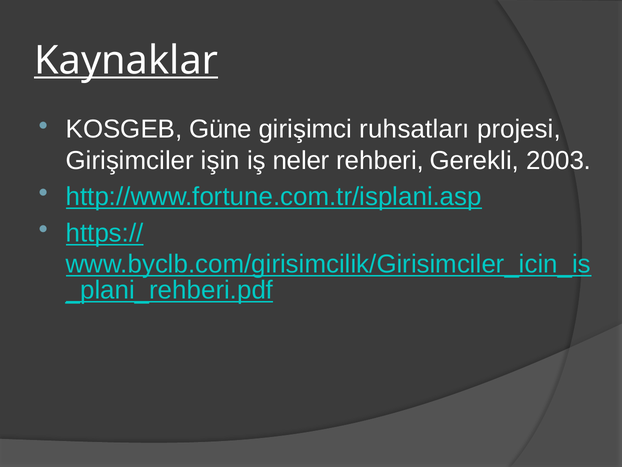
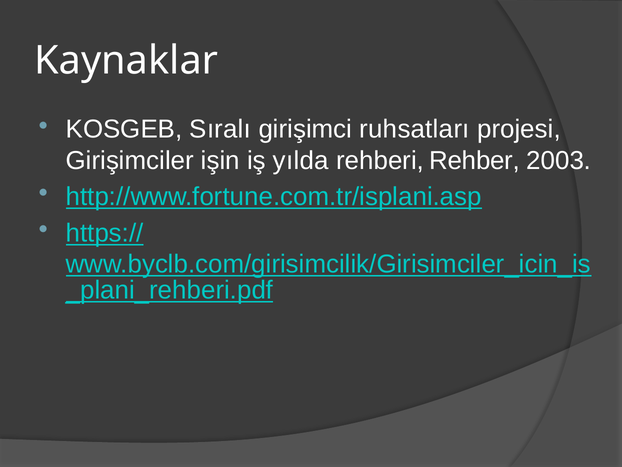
Kaynaklar underline: present -> none (126, 60)
Güne: Güne -> Sıralı (220, 129)
neler: neler -> yılda (301, 160)
Gerekli: Gerekli -> Rehber (475, 160)
